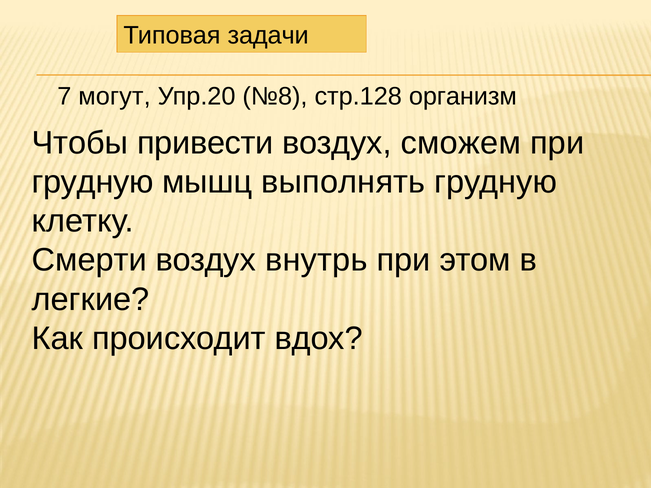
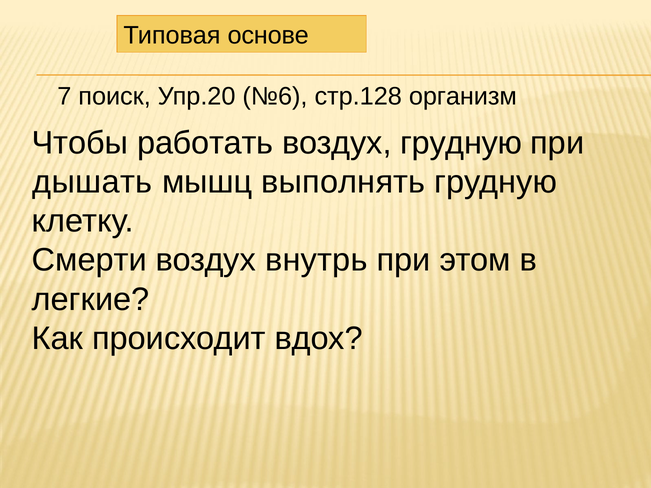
задачи: задачи -> основе (268, 36)
могут: могут -> поиск (115, 97)
№8: №8 -> №6 (275, 97)
привести: привести -> работать (205, 143)
воздух сможем: сможем -> грудную (461, 143)
грудную: грудную -> дышать (92, 182)
